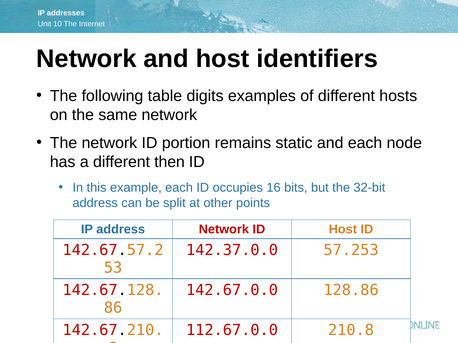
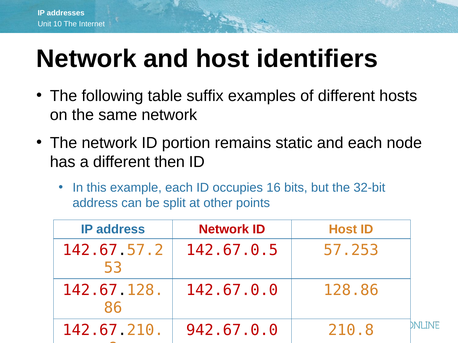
digits: digits -> suffix (205, 96)
142.37.0.0: 142.37.0.0 -> 142.67.0.5 (232, 250)
112.67.0.0: 112.67.0.0 -> 942.67.0.0 (232, 331)
